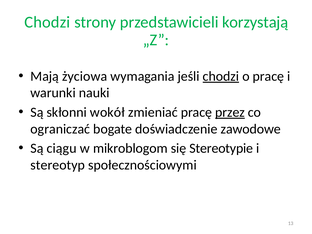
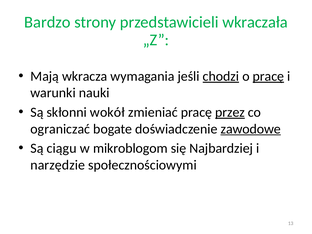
Chodzi: Chodzi -> Bardzo (47, 22)
korzystają: korzystają -> wkraczała (255, 22)
życiowa: życiowa -> wkracza (85, 76)
pracę underline: none -> present (268, 76)
zawodowe underline: none -> present (251, 129)
Stereotypie: Stereotypie -> Najbardziej (221, 148)
stereotyp: stereotyp -> narzędzie (58, 165)
